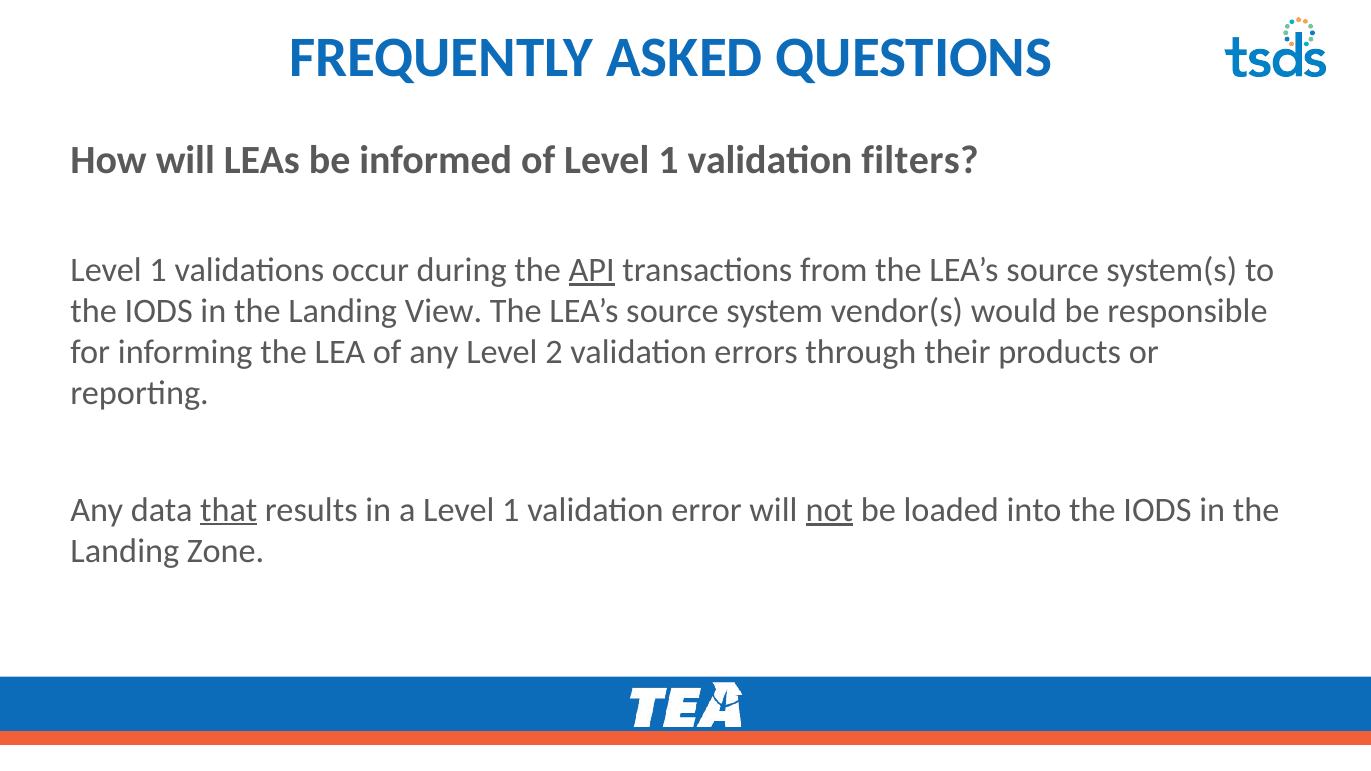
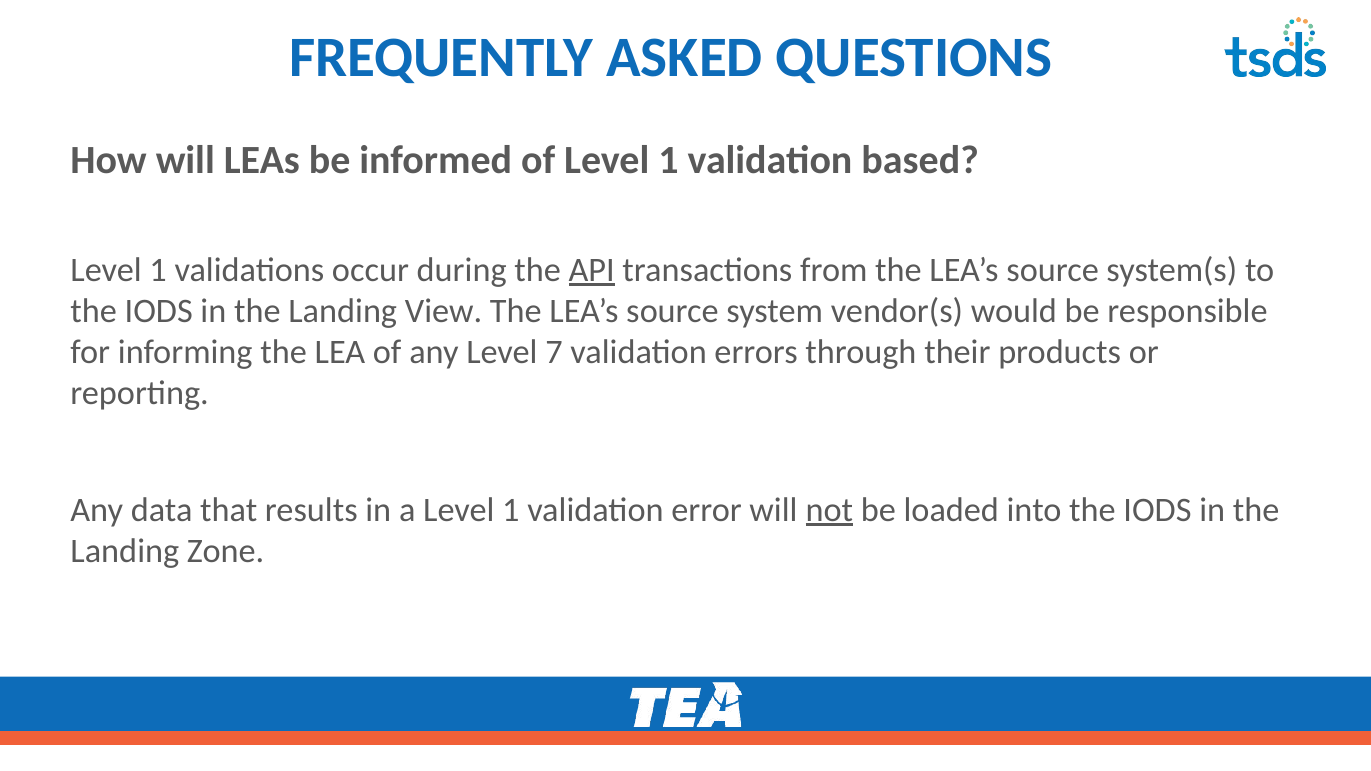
filters: filters -> based (920, 160)
2: 2 -> 7 (554, 352)
that underline: present -> none (229, 510)
